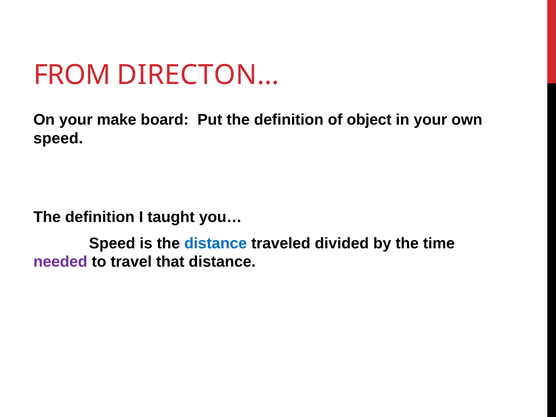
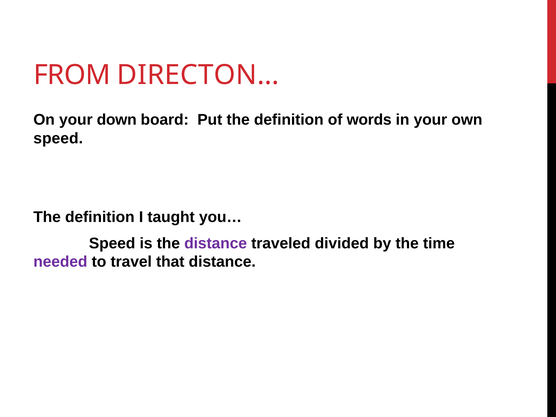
make: make -> down (117, 120)
object: object -> words (369, 120)
distance colour: blue -> purple (216, 243)
